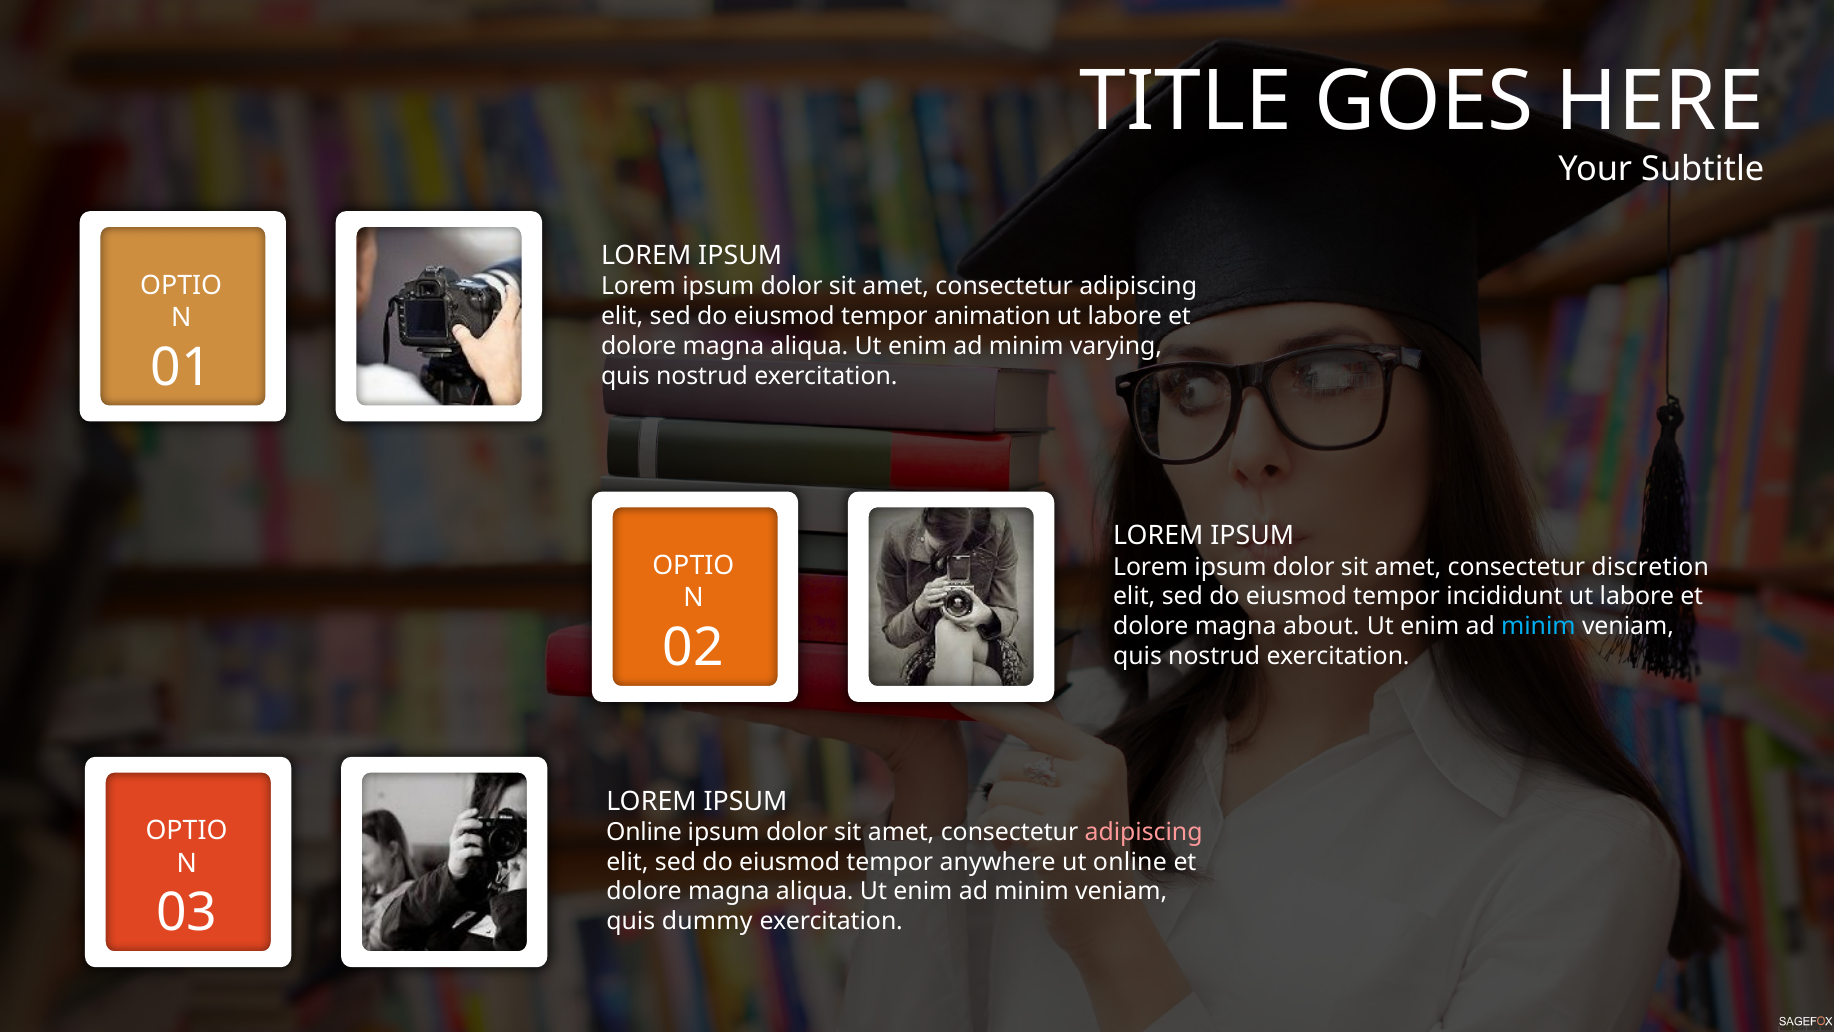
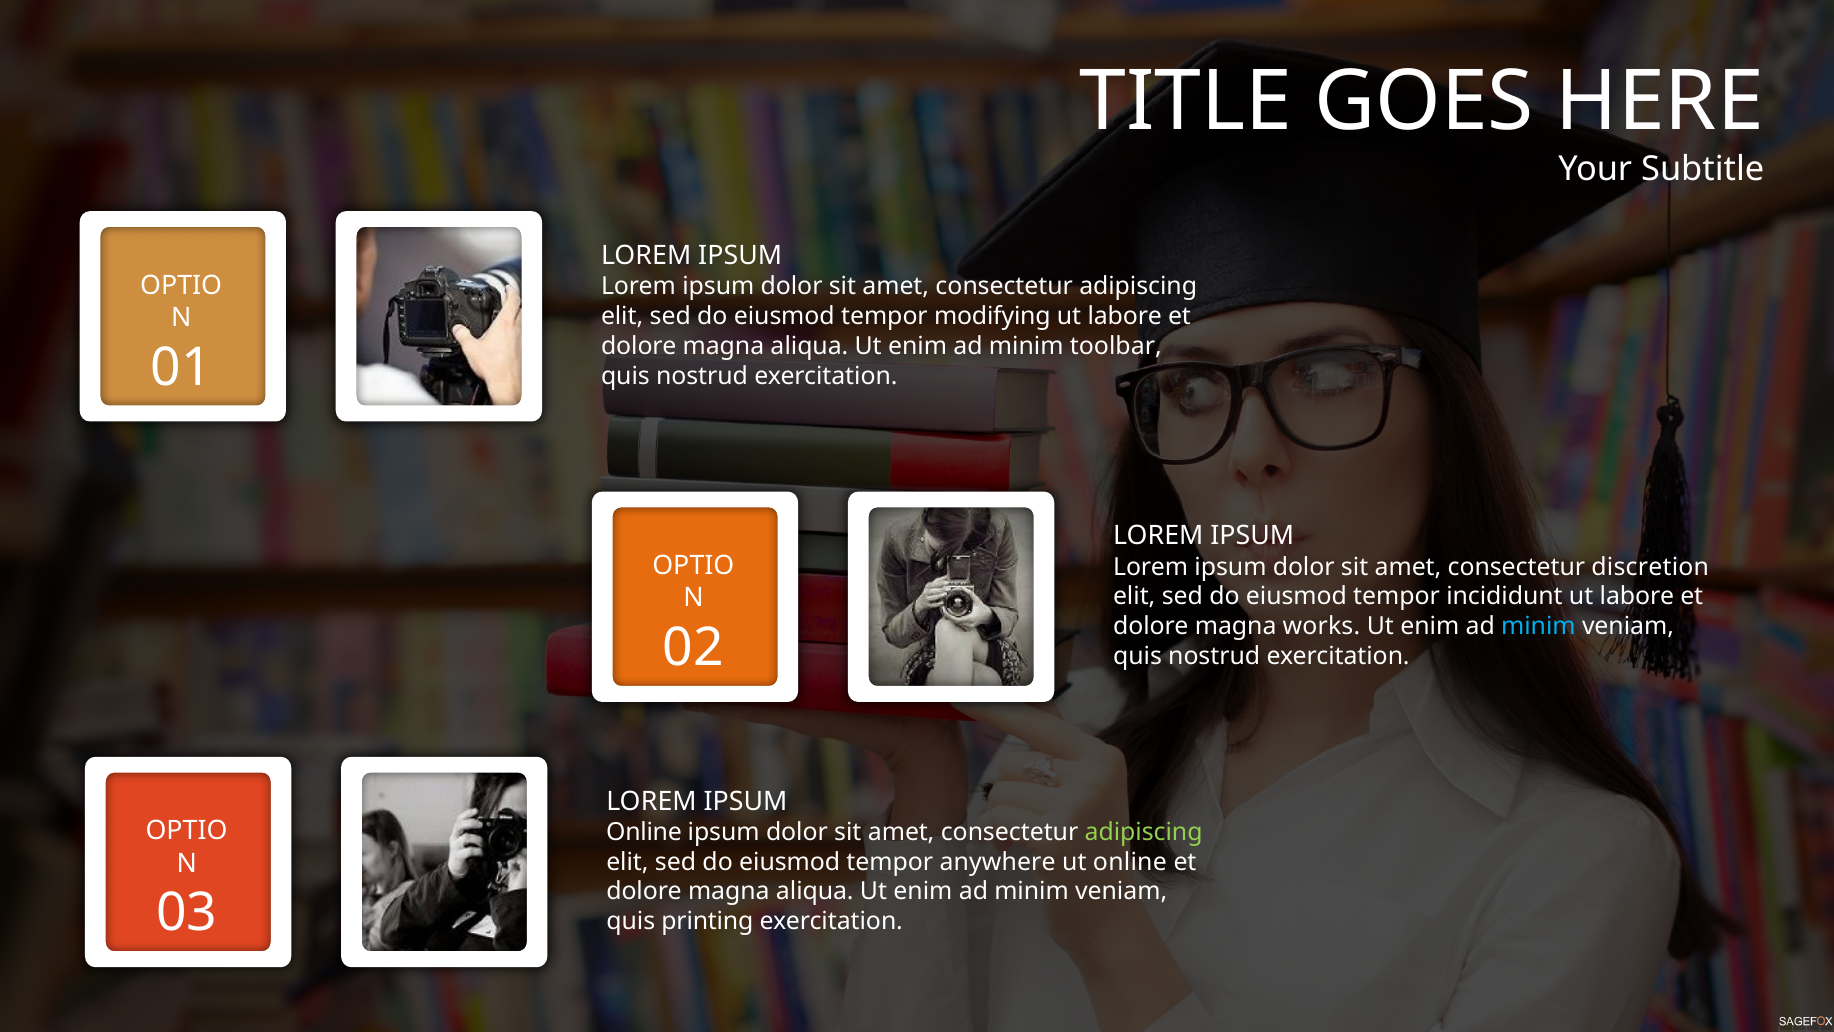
animation: animation -> modifying (992, 316)
varying: varying -> toolbar (1116, 346)
about: about -> works (1321, 626)
adipiscing colour: pink -> light green (1144, 832)
dummy: dummy -> printing (707, 921)
